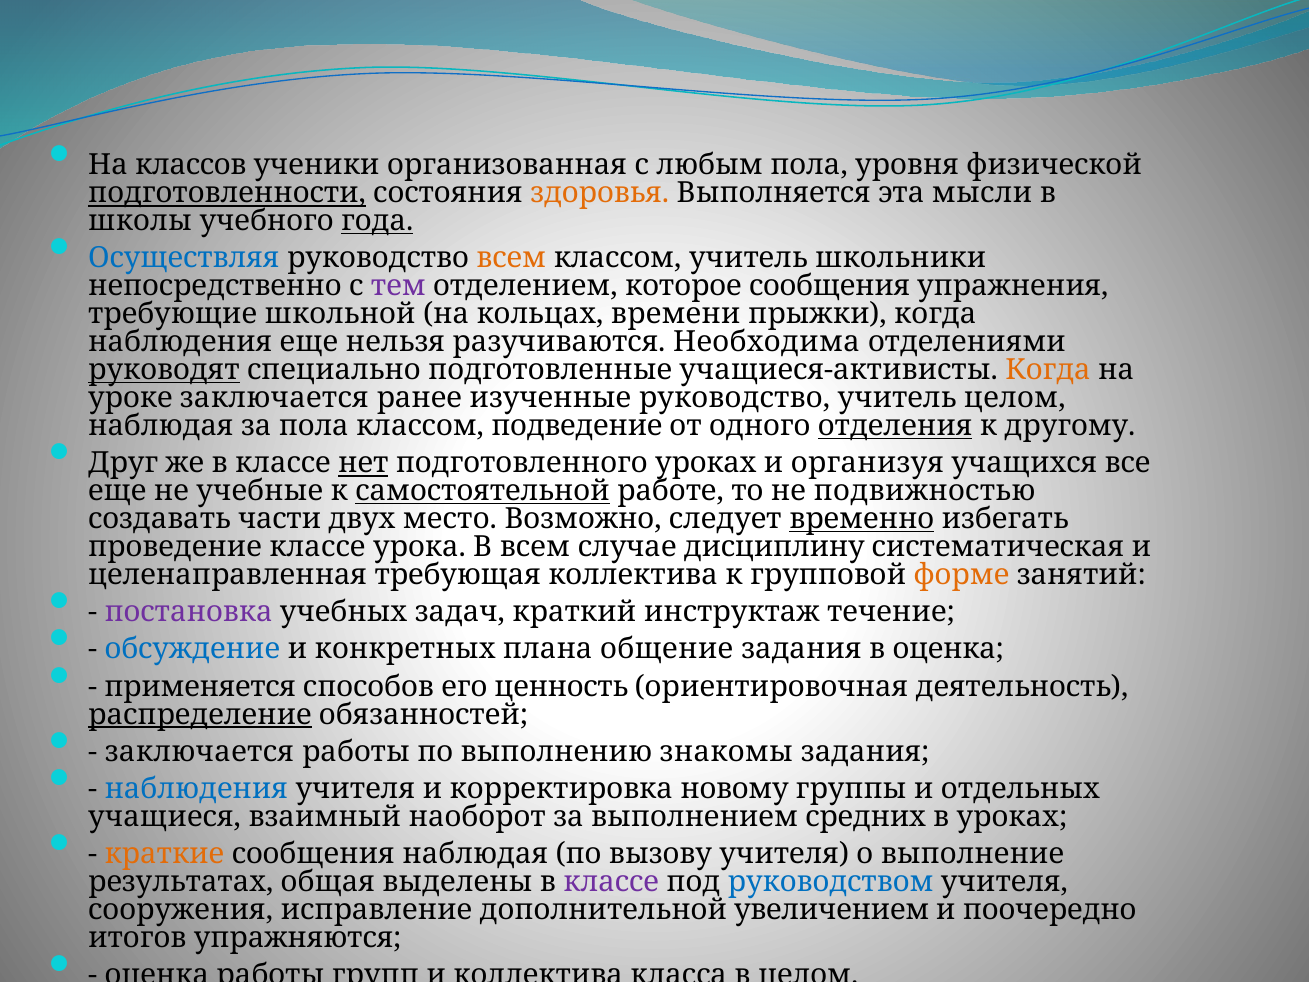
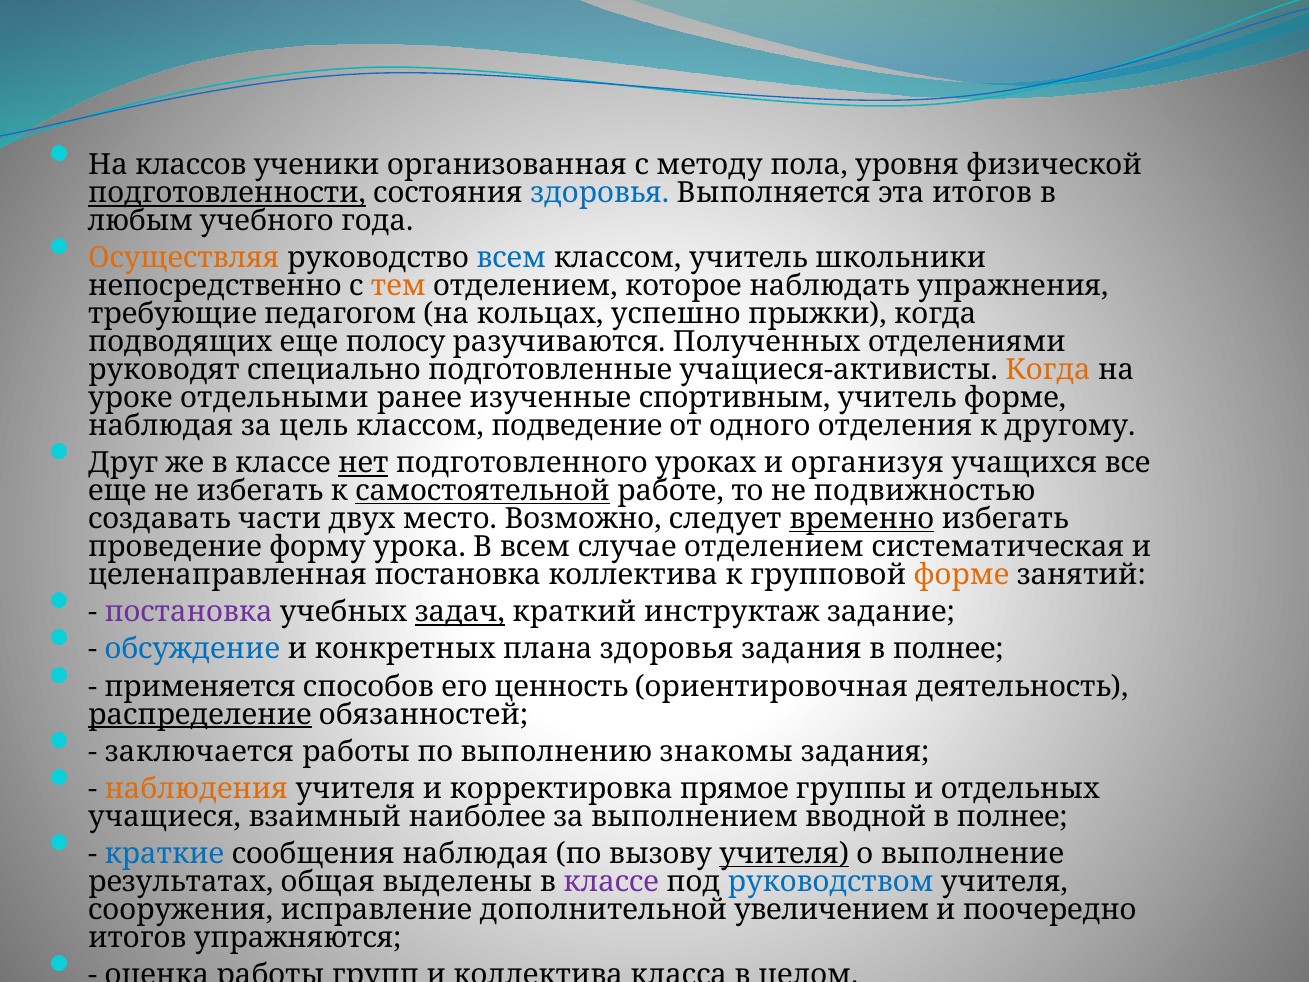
любым: любым -> методу (710, 165)
здоровья colour: orange -> blue (600, 193)
эта мысли: мысли -> итогов (982, 193)
школы: школы -> любым (140, 221)
года underline: present -> none (377, 221)
Осуществляя colour: blue -> orange (184, 258)
всем colour: orange -> blue (511, 258)
тем colour: purple -> orange (398, 286)
которое сообщения: сообщения -> наблюдать (829, 286)
школьной: школьной -> педагогом (340, 314)
времени: времени -> успешно (676, 314)
наблюдения: наблюдения -> подводящих (180, 342)
нельзя: нельзя -> полосу (396, 342)
Необходима: Необходима -> Полученных (767, 342)
руководят underline: present -> none (164, 370)
уроке заключается: заключается -> отдельными (274, 398)
изученные руководство: руководство -> спортивным (735, 398)
учитель целом: целом -> форме (1015, 398)
за пола: пола -> цель (314, 426)
отделения underline: present -> none (895, 426)
не учебные: учебные -> избегать (260, 491)
проведение классе: классе -> форму (317, 547)
случае дисциплину: дисциплину -> отделением (774, 547)
целенаправленная требующая: требующая -> постановка (458, 575)
задач underline: none -> present (460, 612)
течение: течение -> задание (891, 612)
плана общение: общение -> здоровья (667, 649)
задания в оценка: оценка -> полнее (948, 649)
наблюдения colour: blue -> orange (196, 789)
новому: новому -> прямое (734, 789)
наоборот: наоборот -> наиболее (477, 817)
средних: средних -> вводной (866, 817)
уроках: уроках -> полнее (1012, 817)
краткие colour: orange -> blue (164, 854)
учителя underline: none -> present (784, 854)
